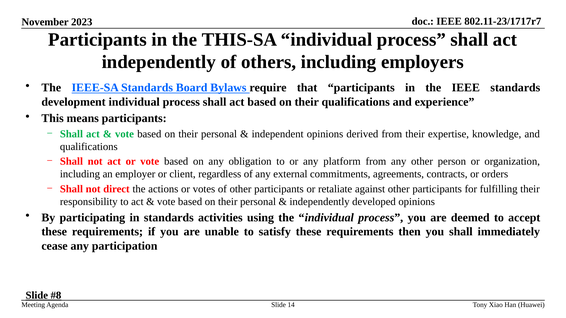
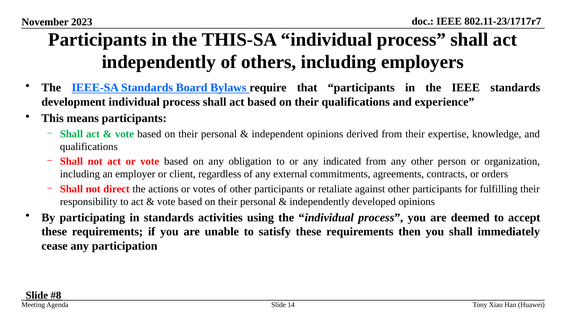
platform: platform -> indicated (342, 162)
